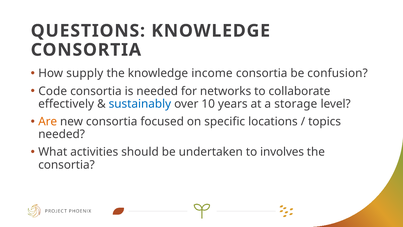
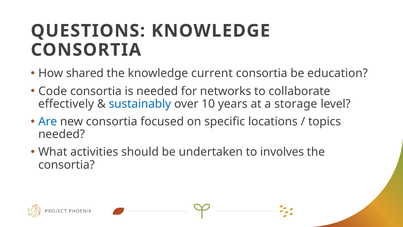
supply: supply -> shared (85, 73)
income: income -> current (212, 73)
confusion: confusion -> education (338, 73)
Are colour: orange -> blue (48, 121)
